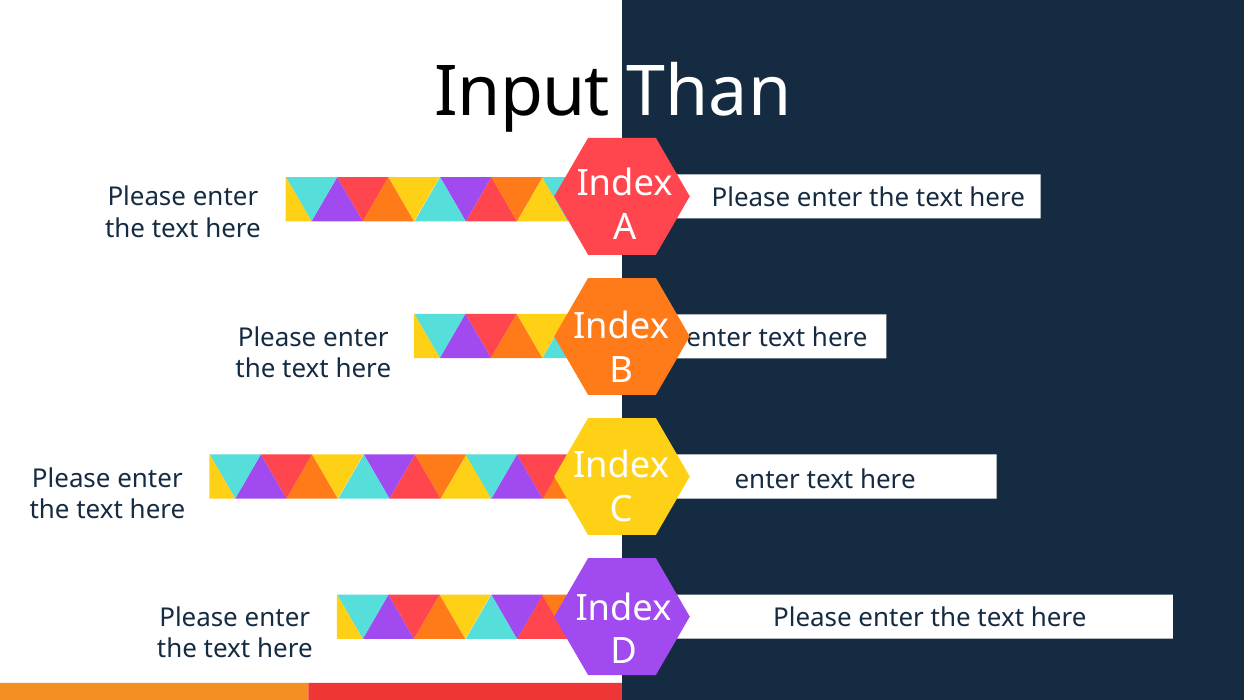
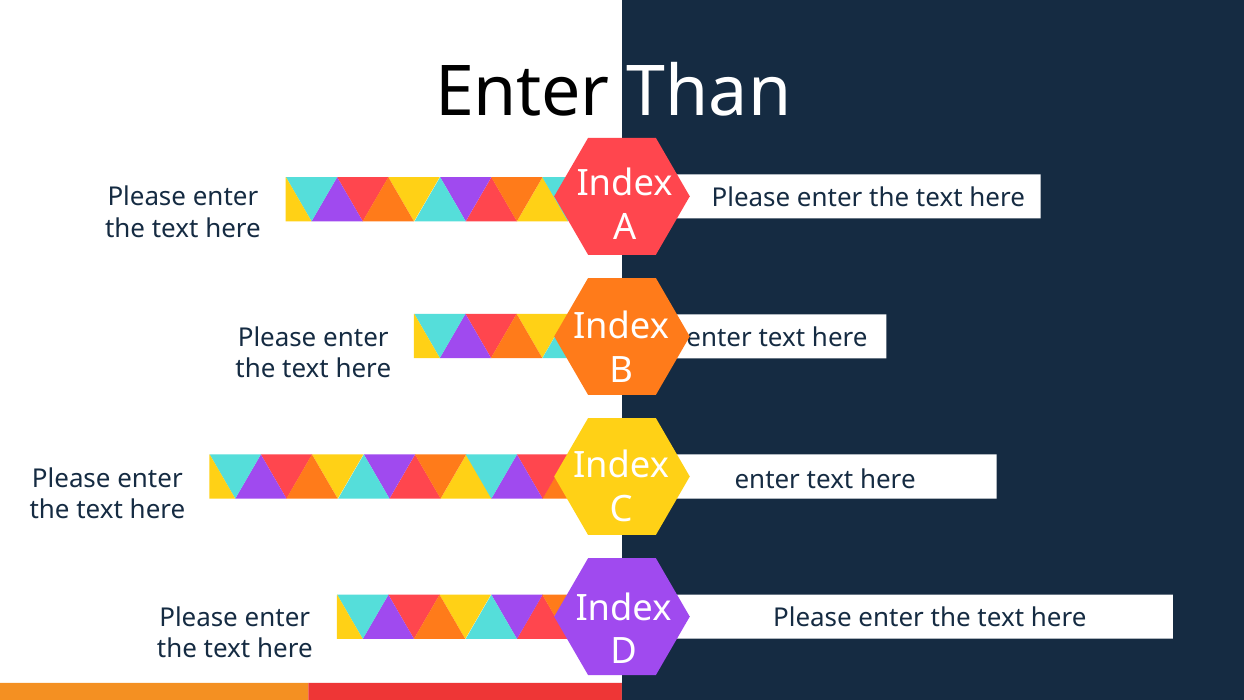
Input: Input -> Enter (522, 92)
